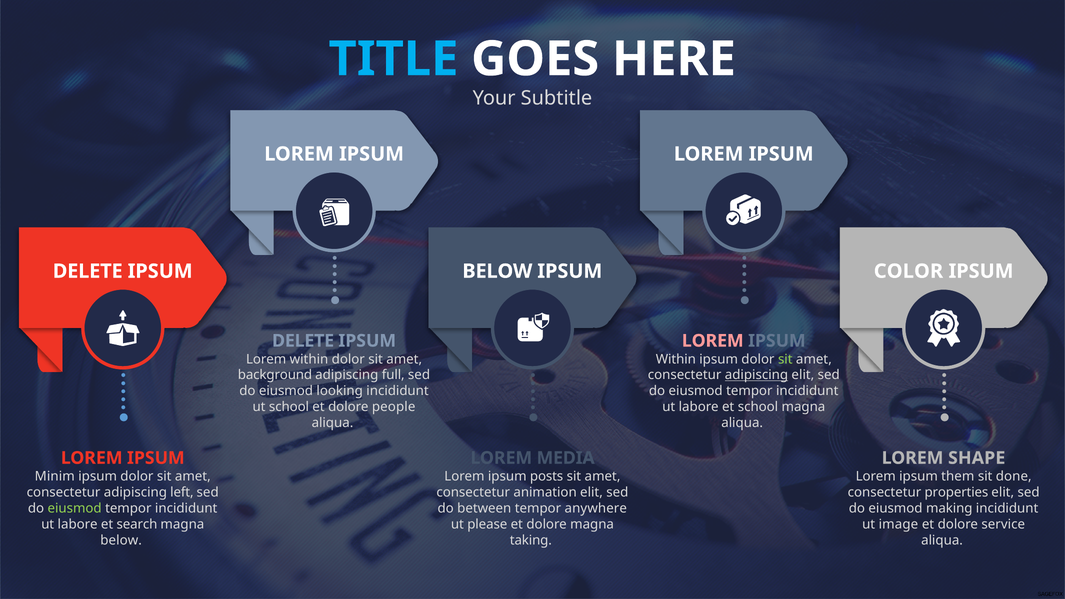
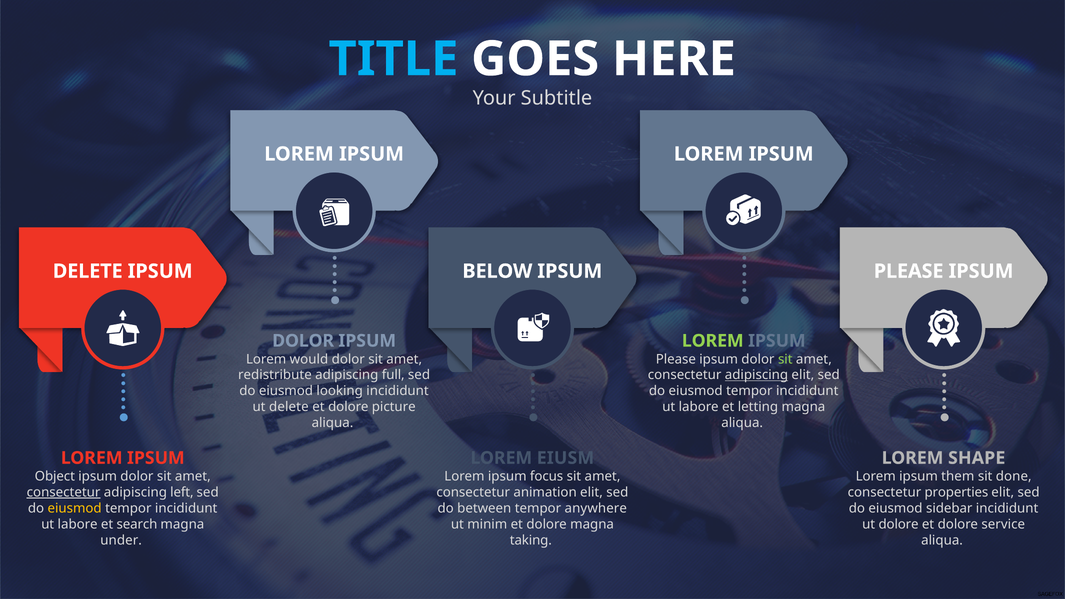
COLOR: COLOR -> PLEASE (909, 271)
DELETE: DELETE -> DOLOR (303, 341)
LOREM colour: pink -> light green (713, 341)
Lorem within: within -> would (309, 359)
Within: Within -> Please (676, 359)
background: background -> redistribute (275, 375)
ut school: school -> delete (289, 407)
people: people -> picture (394, 407)
et school: school -> letting (758, 407)
MEDIA: MEDIA -> EIUSM (565, 458)
Minim: Minim -> Object (55, 476)
posts: posts -> focus (547, 476)
consectetur underline: none -> present (64, 492)
eiusmod colour: light green -> yellow (75, 508)
making: making -> sidebar (949, 508)
please: please -> minim (487, 524)
ut image: image -> dolore (899, 524)
below: below -> under (121, 540)
